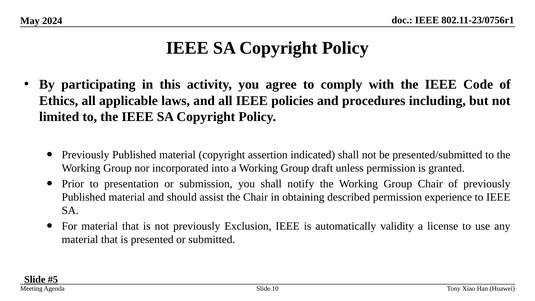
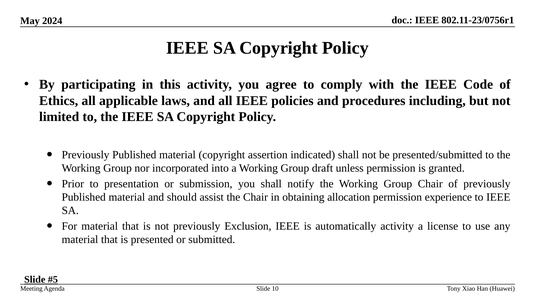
described: described -> allocation (349, 197)
automatically validity: validity -> activity (397, 226)
